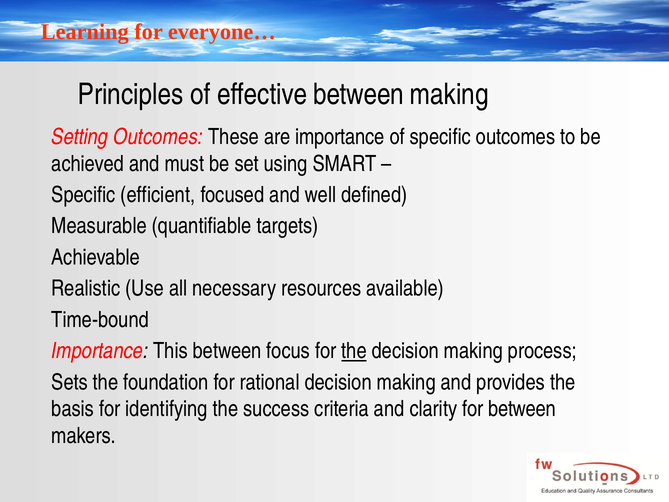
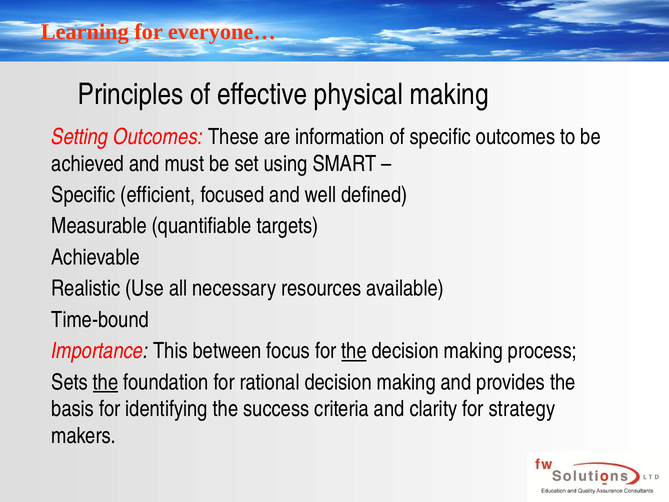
effective between: between -> physical (358, 95)
are importance: importance -> information (340, 137)
the underline: none -> present (106, 382)
for between: between -> strategy (522, 409)
